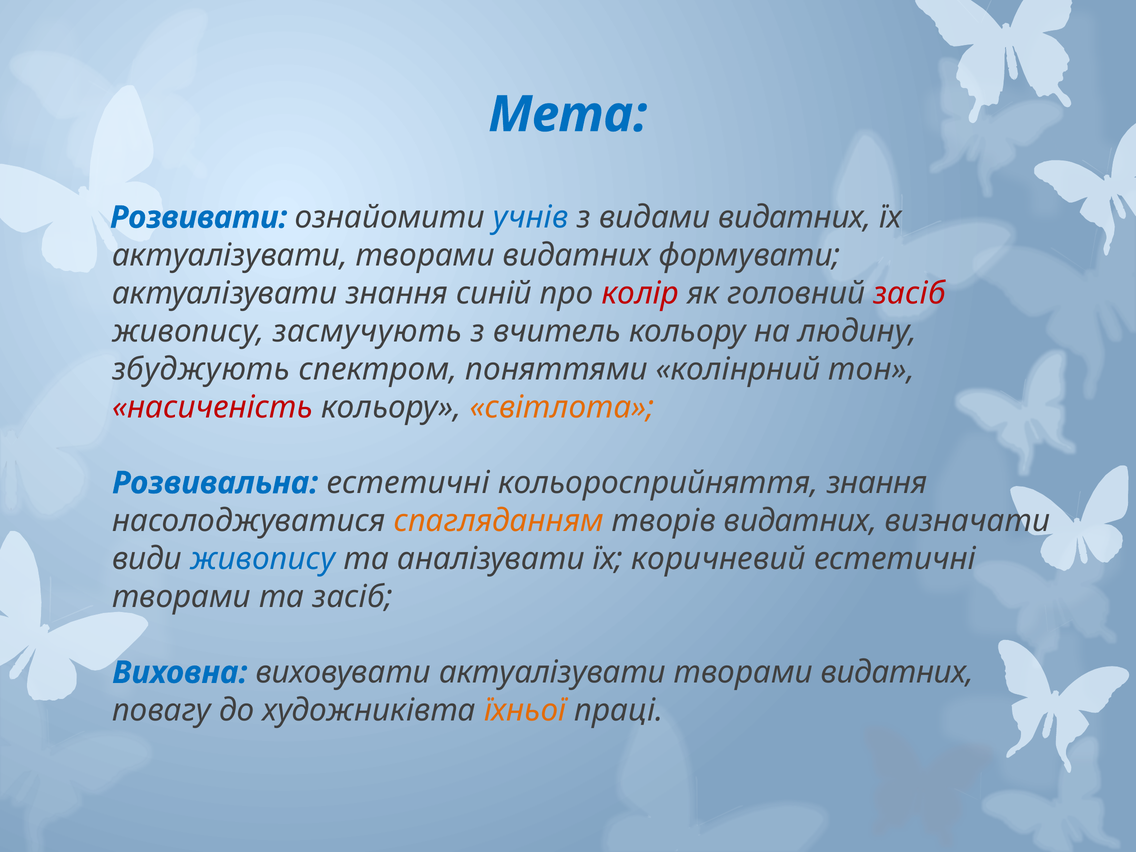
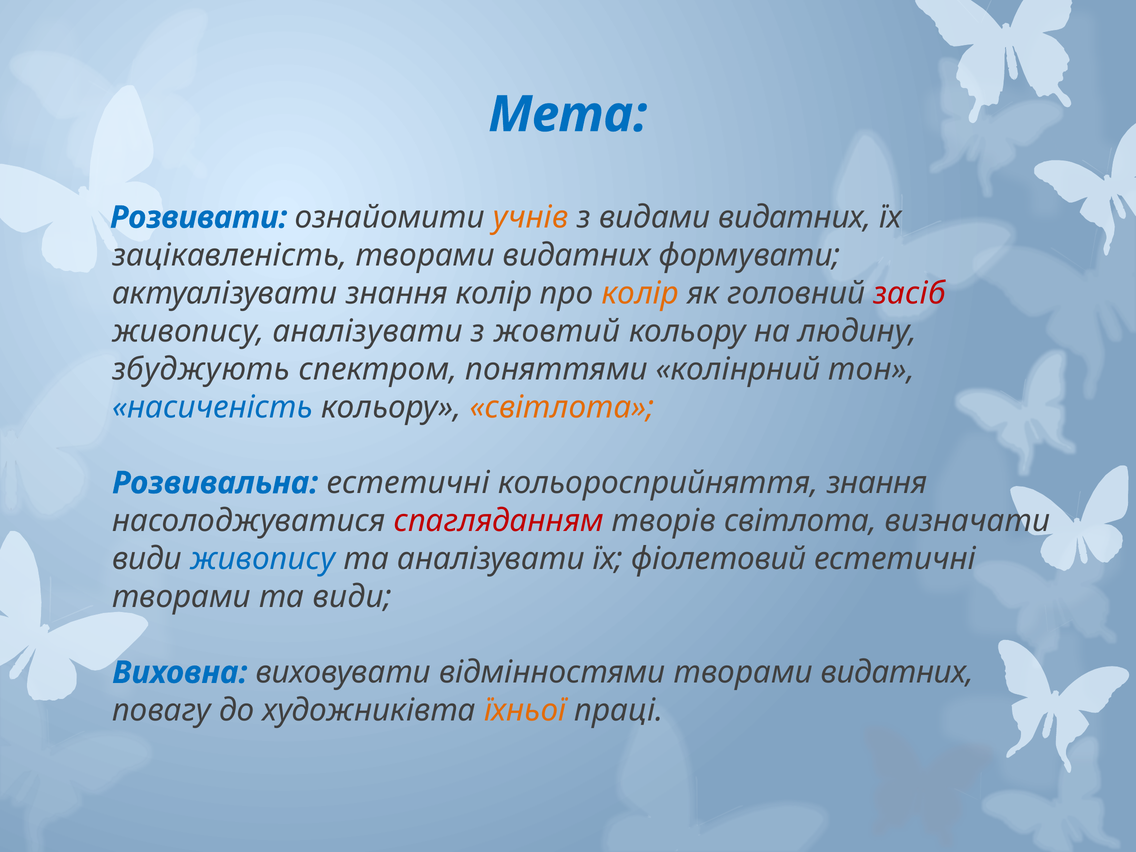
учнів colour: blue -> orange (531, 217)
актуалізувати: актуалізувати -> зацікавленість (230, 255)
знання синій: синій -> колір (494, 293)
колір colour: red -> orange (640, 293)
живопису засмучують: засмучують -> аналізувати (368, 331)
вчитель: вчитель -> жовтий (557, 331)
насиченість colour: red -> blue (213, 407)
спагляданням colour: orange -> red (499, 521)
творів видатних: видатних -> світлота (801, 521)
коричневий: коричневий -> фіолетовий (719, 559)
та засіб: засіб -> види (352, 597)
виховувати актуалізувати: актуалізувати -> відмінностями (552, 673)
